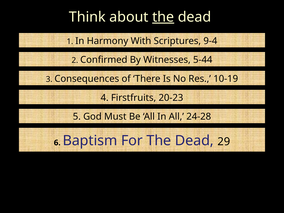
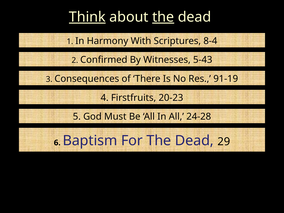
Think underline: none -> present (87, 17)
9-4: 9-4 -> 8-4 (210, 41)
5-44: 5-44 -> 5-43 (203, 60)
10-19: 10-19 -> 91-19 (226, 79)
